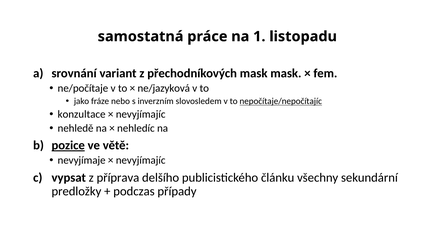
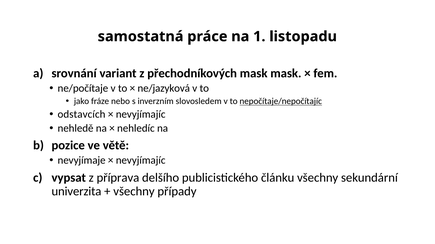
konzultace: konzultace -> odstavcích (82, 115)
pozice underline: present -> none (68, 146)
predložky: predložky -> univerzita (76, 192)
podczas: podczas -> všechny (134, 192)
